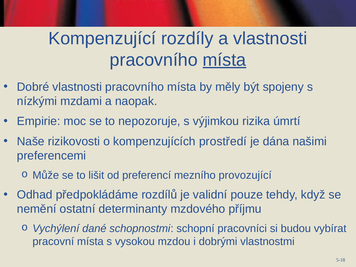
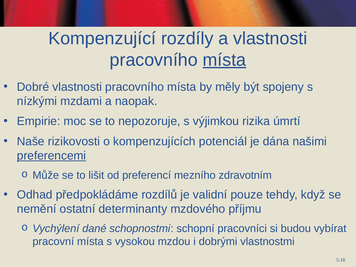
prostředí: prostředí -> potenciál (223, 141)
preferencemi underline: none -> present (52, 156)
provozující: provozující -> zdravotním (245, 175)
